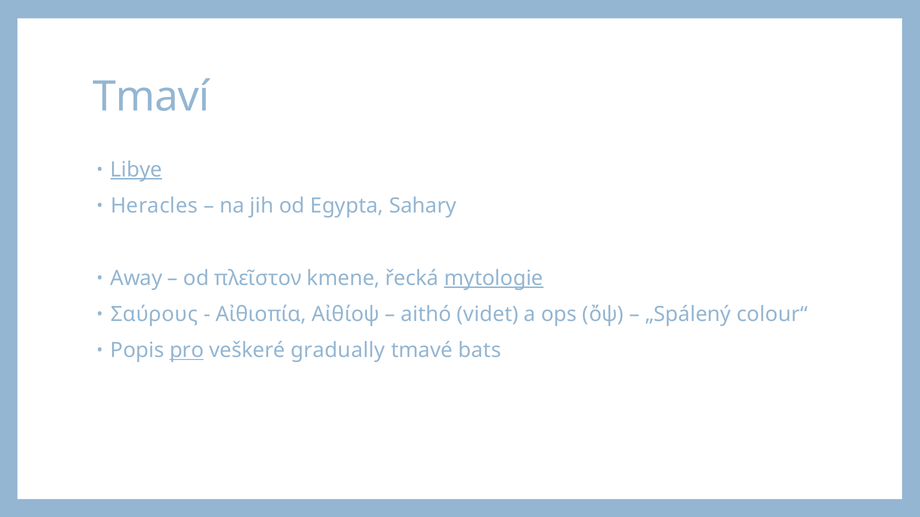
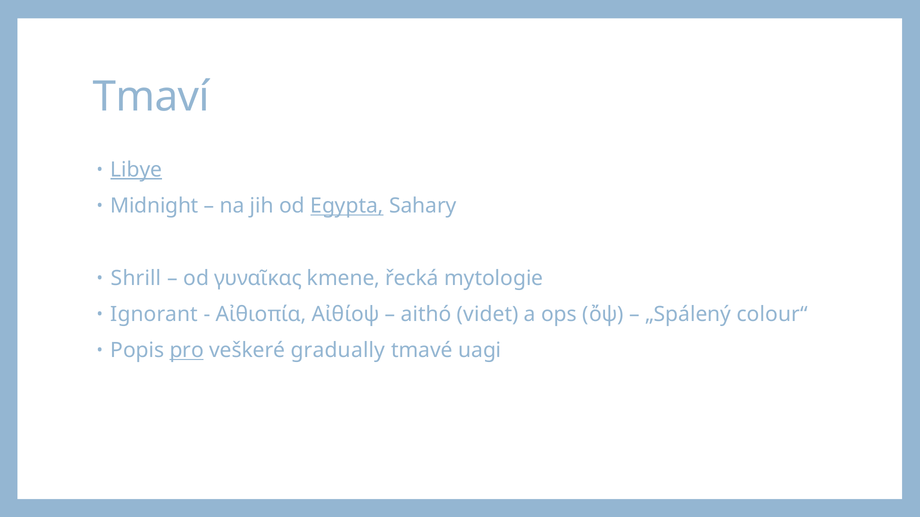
Heracles: Heracles -> Midnight (154, 206)
Egypta underline: none -> present (347, 206)
Away: Away -> Shrill (136, 278)
πλεῖστον: πλεῖστον -> γυναῖκας (258, 278)
mytologie underline: present -> none (494, 278)
Σαύρους: Σαύρους -> Ignorant (154, 315)
bats: bats -> uagi (480, 351)
